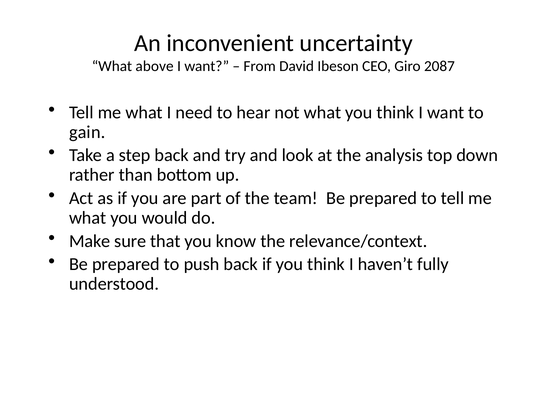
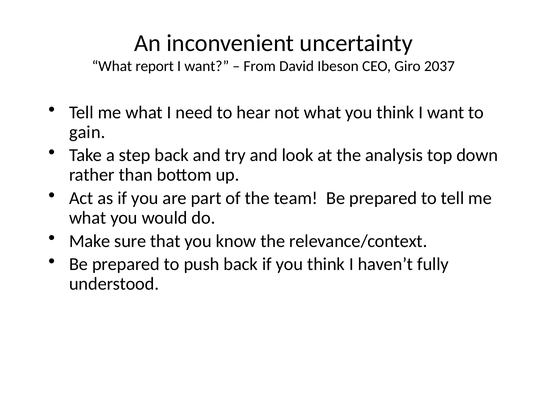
above: above -> report (155, 66)
2087: 2087 -> 2037 (439, 66)
